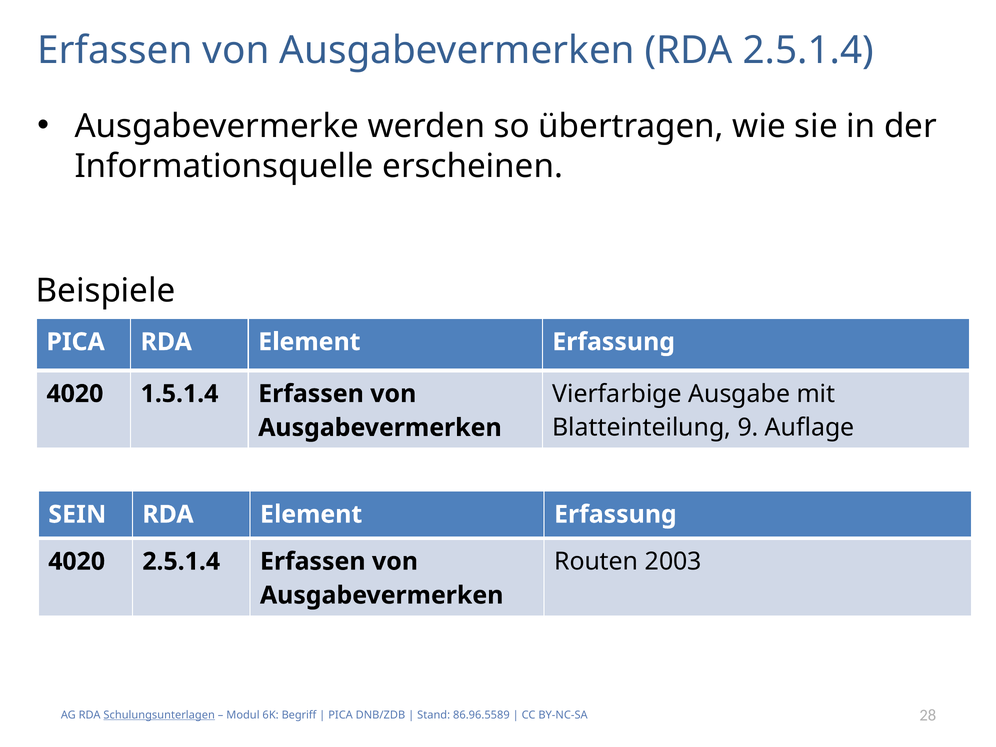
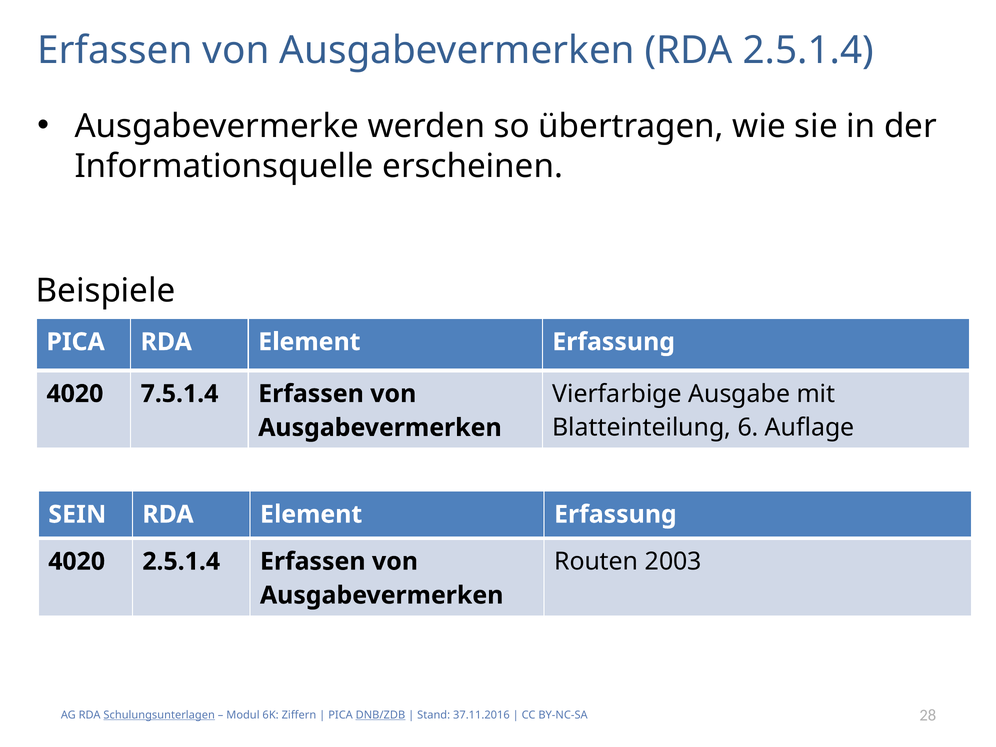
1.5.1.4: 1.5.1.4 -> 7.5.1.4 (180, 394)
9: 9 -> 6 (748, 428)
Begriff: Begriff -> Ziffern (299, 715)
DNB/ZDB underline: none -> present (380, 715)
86.96.5589: 86.96.5589 -> 37.11.2016 (481, 715)
